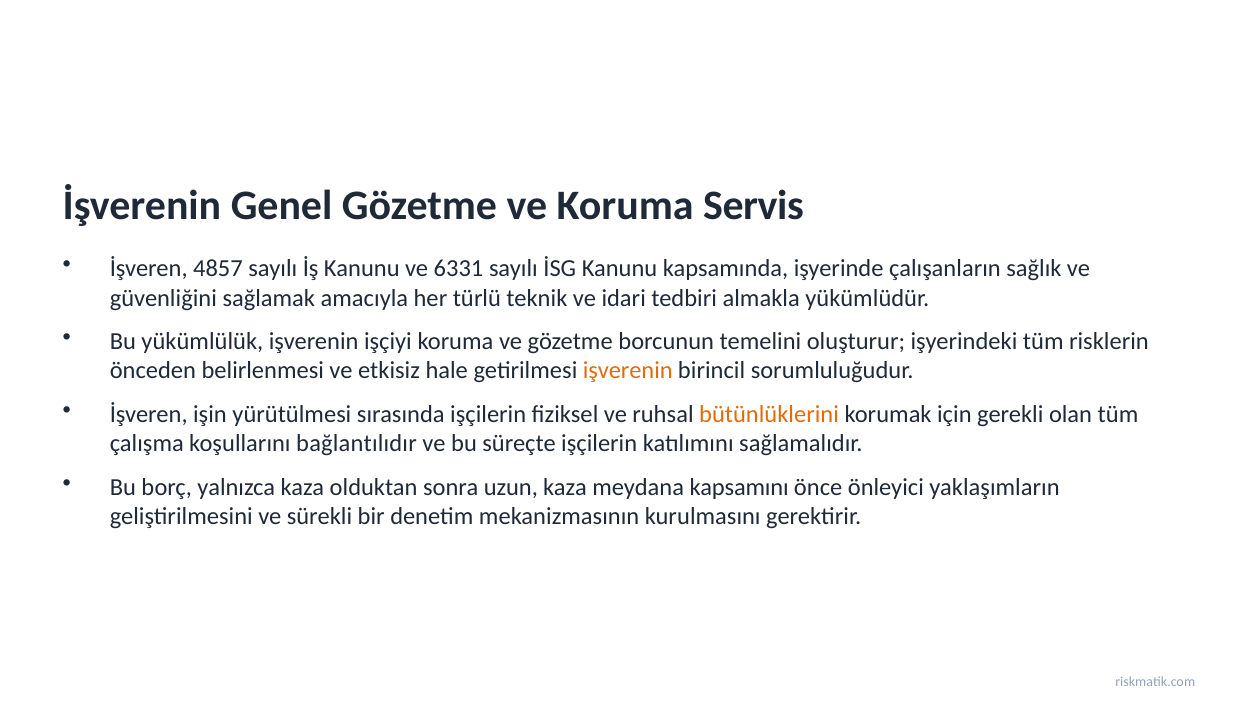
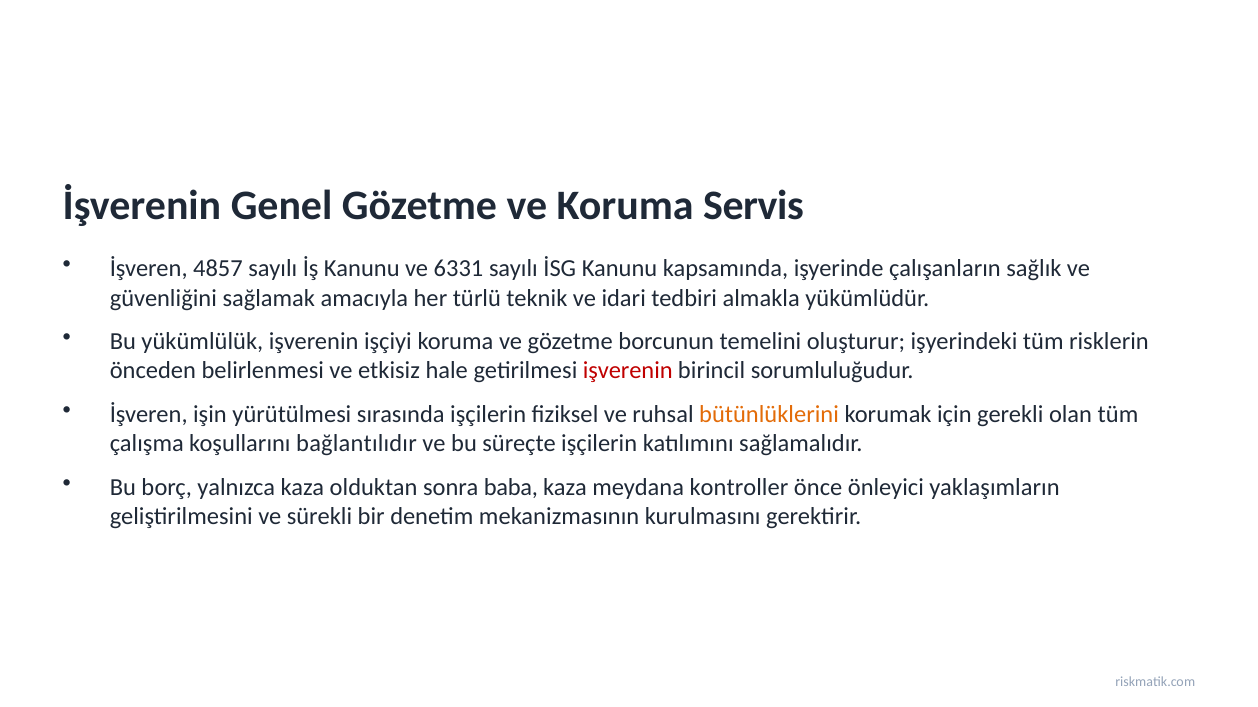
işverenin colour: orange -> red (628, 371)
uzun: uzun -> baba (511, 487)
kapsamını: kapsamını -> kontroller (739, 487)
